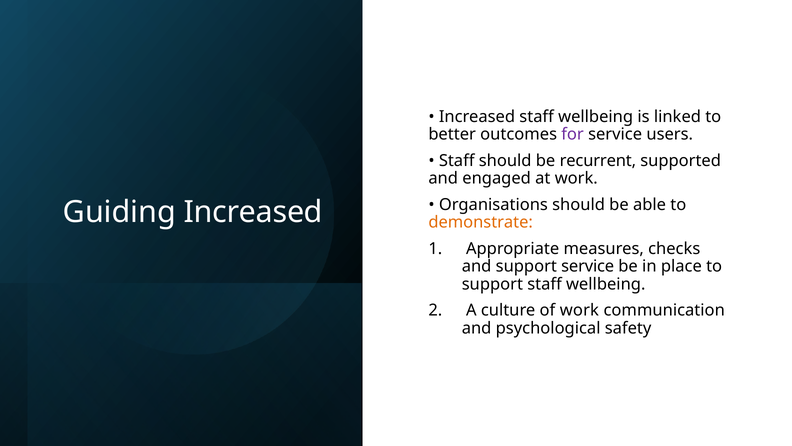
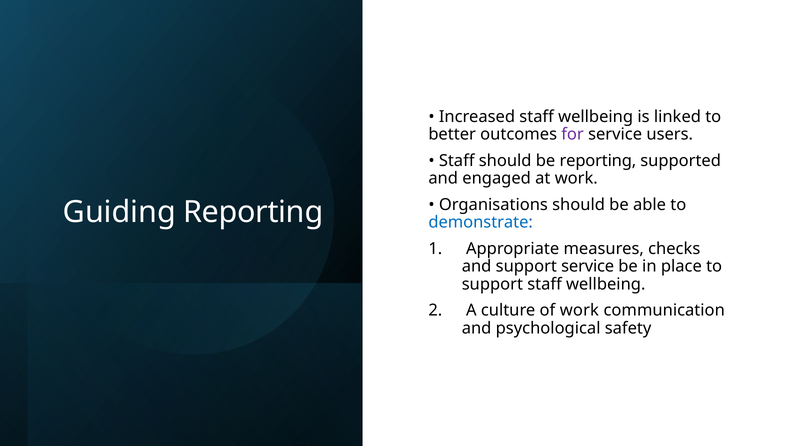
be recurrent: recurrent -> reporting (598, 160)
Guiding Increased: Increased -> Reporting (253, 212)
demonstrate colour: orange -> blue (481, 222)
